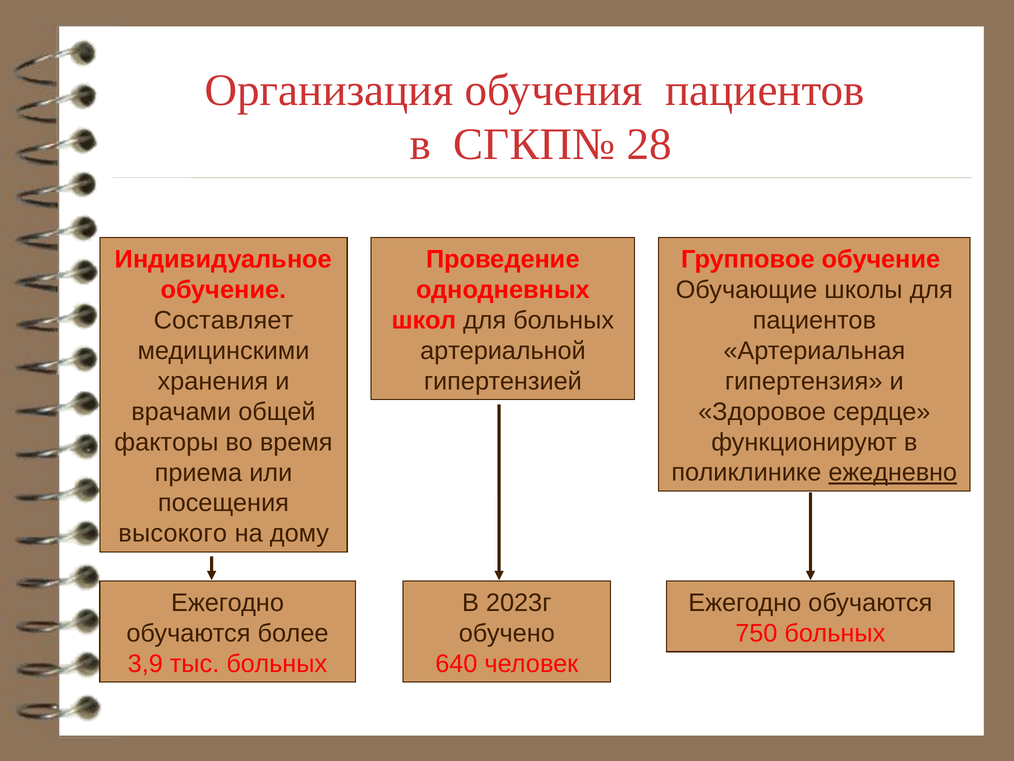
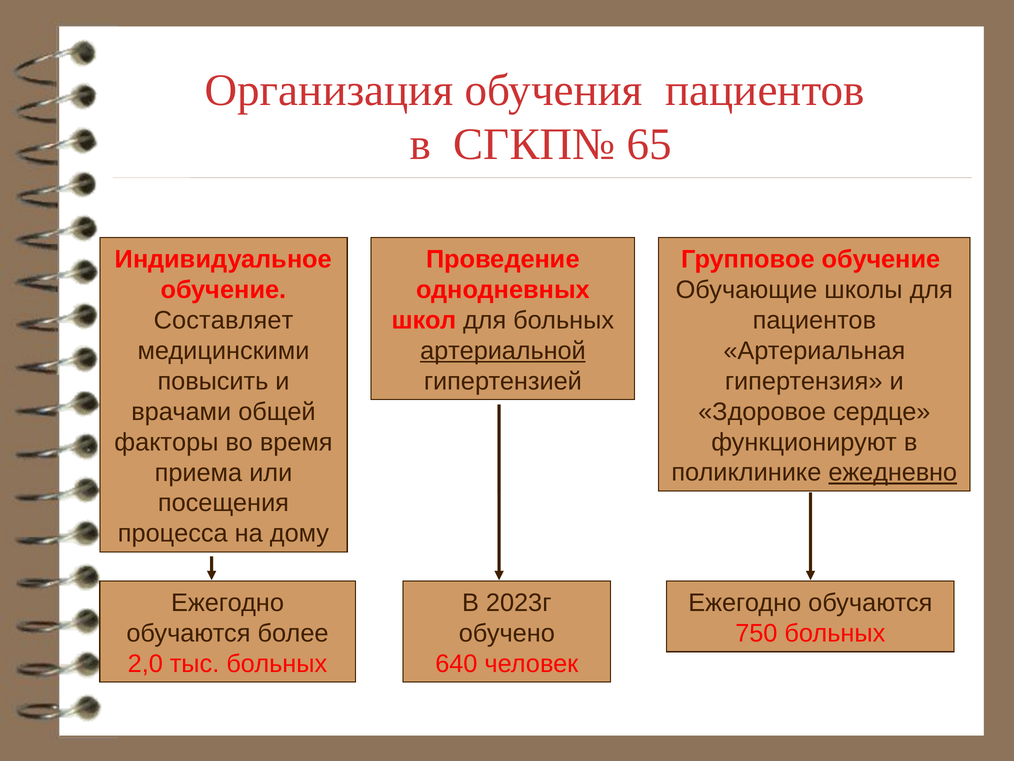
28: 28 -> 65 (649, 144)
артериальной underline: none -> present (503, 351)
хранения: хранения -> повысить (213, 381)
высокого: высокого -> процесса (173, 533)
3,9: 3,9 -> 2,0 (145, 663)
